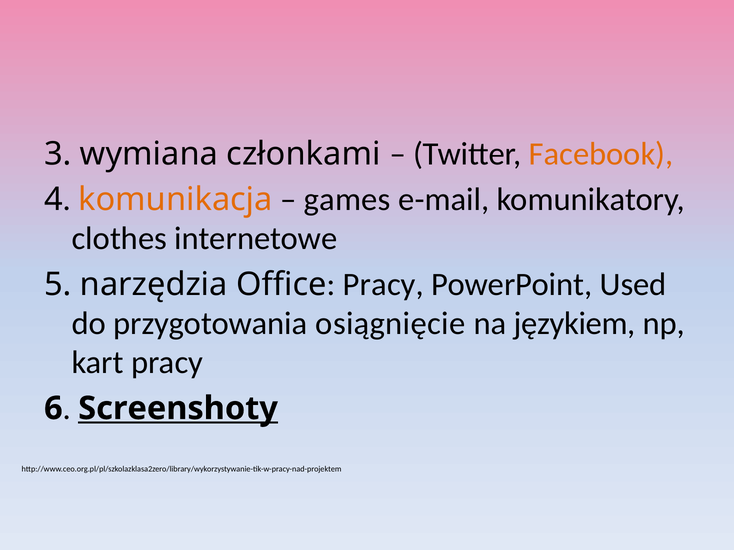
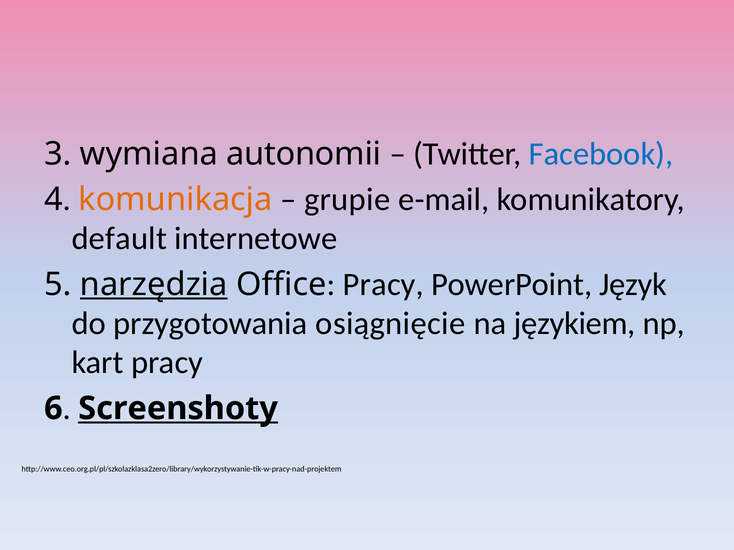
członkami: członkami -> autonomii (304, 154)
Facebook colour: orange -> blue (601, 154)
games: games -> grupie (347, 200)
clothes: clothes -> default (119, 239)
narzędzia underline: none -> present (154, 285)
Used: Used -> Język (633, 285)
